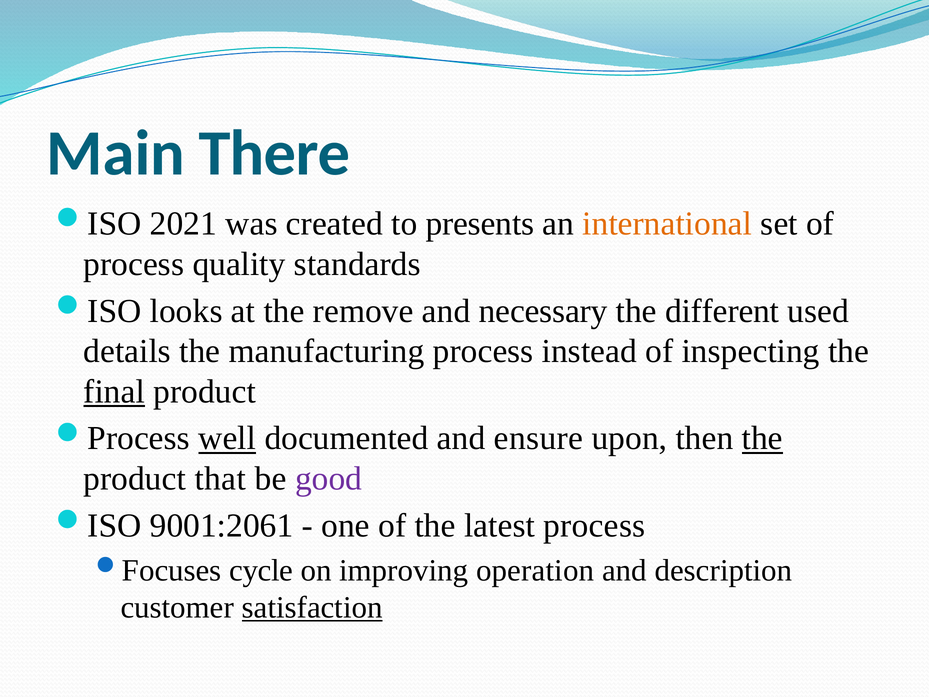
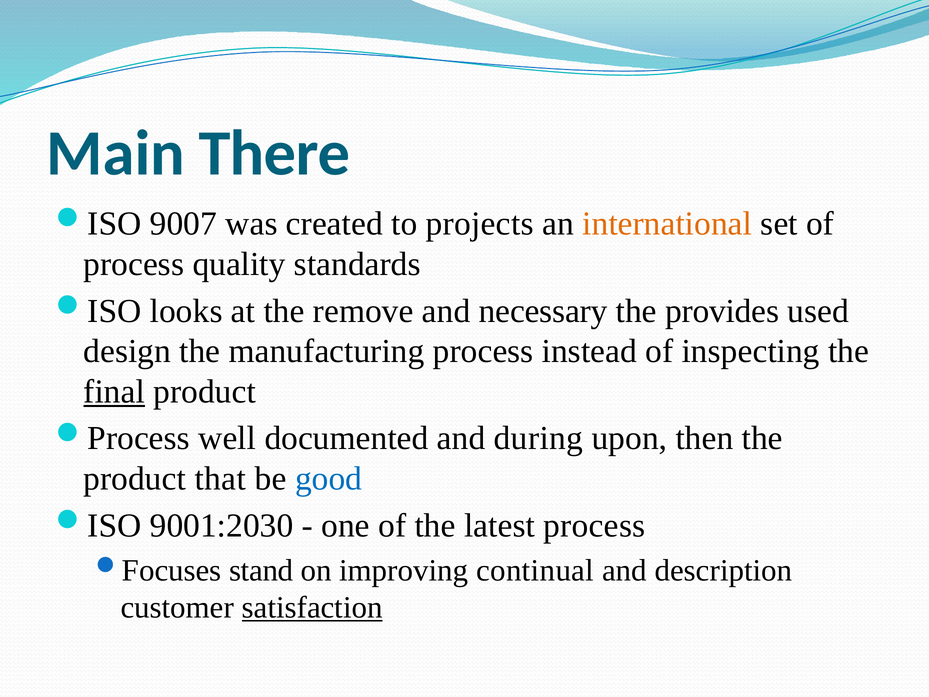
2021: 2021 -> 9007 (183, 224)
presents: presents -> projects (480, 224)
different: different -> provides (722, 311)
details: details -> design (127, 351)
well underline: present -> none (227, 438)
ensure: ensure -> during (538, 438)
the underline: present -> none (762, 438)
good colour: purple -> blue (329, 478)
9001:2061: 9001:2061 -> 9001:2030 (222, 525)
cycle: cycle -> stand (261, 570)
operation: operation -> continual (535, 570)
